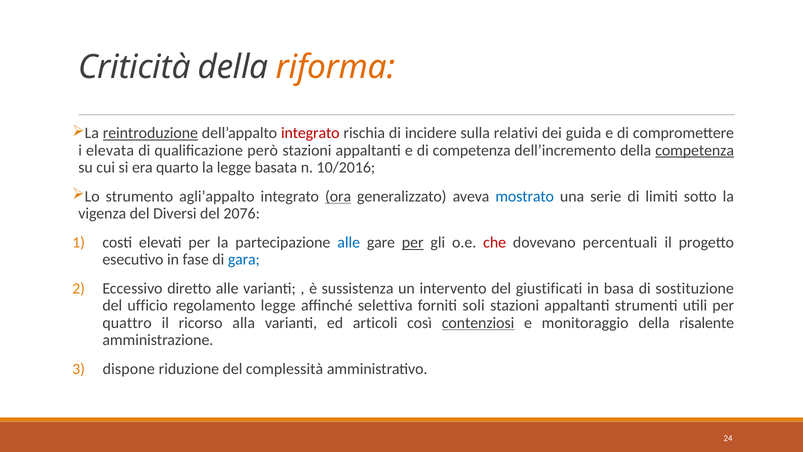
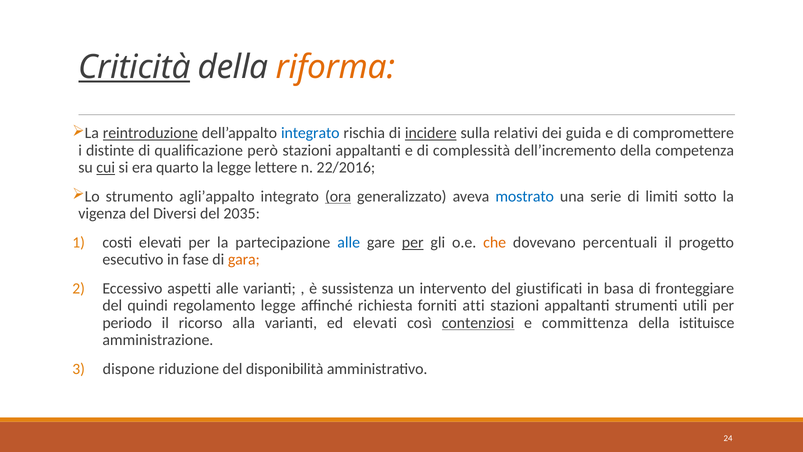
Criticità underline: none -> present (134, 67)
integrato colour: red -> blue (310, 133)
incidere underline: none -> present (431, 133)
elevata: elevata -> distinte (110, 150)
di competenza: competenza -> complessità (472, 150)
competenza underline: present -> none (695, 150)
cui underline: none -> present (106, 167)
basata: basata -> lettere (276, 167)
10/2016: 10/2016 -> 22/2016 (346, 167)
2076: 2076 -> 2035 (242, 213)
che colour: red -> orange (495, 242)
gara colour: blue -> orange (244, 259)
diretto: diretto -> aspetti (189, 288)
sostituzione: sostituzione -> fronteggiare (695, 288)
ufficio: ufficio -> quindi (148, 306)
selettiva: selettiva -> richiesta (385, 306)
soli: soli -> atti (474, 306)
quattro: quattro -> periodo (127, 323)
ed articoli: articoli -> elevati (375, 323)
monitoraggio: monitoraggio -> committenza (585, 323)
risalente: risalente -> istituisce (707, 323)
complessità: complessità -> disponibilità (285, 369)
